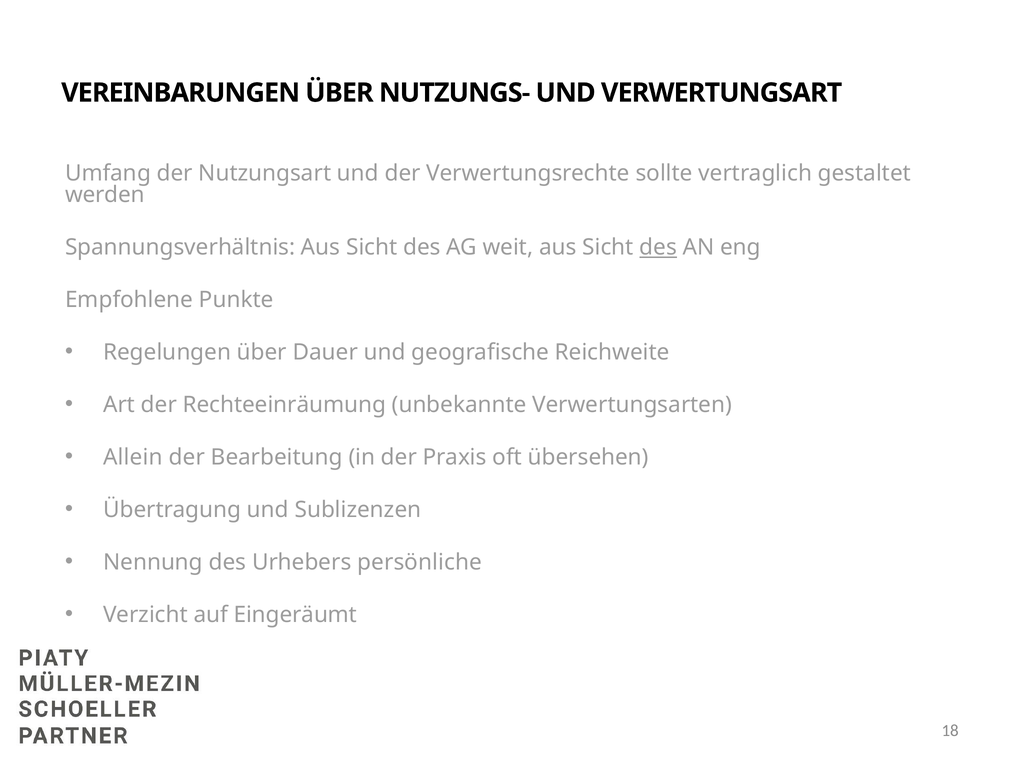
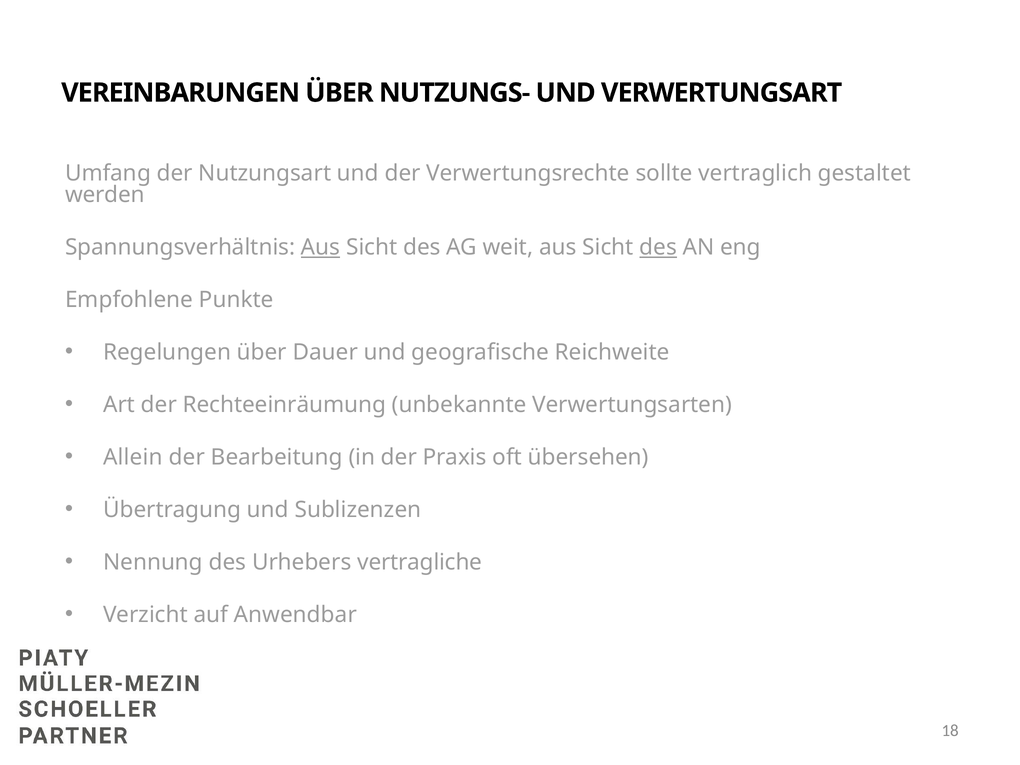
Aus underline: none -> present (321, 247)
persönliche: persönliche -> vertragliche (420, 562)
Eingeräumt: Eingeräumt -> Anwendbar (295, 615)
